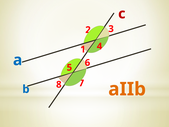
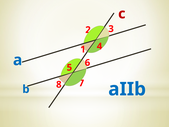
aIIb colour: orange -> blue (127, 89)
